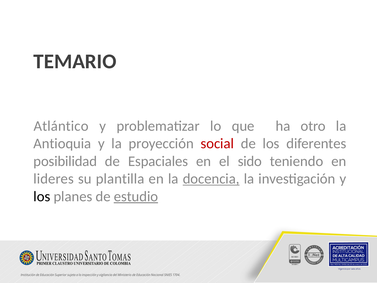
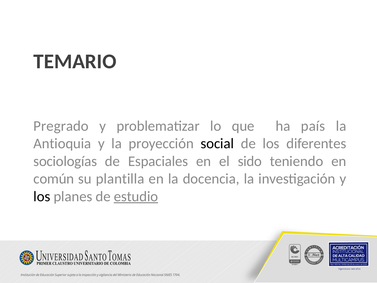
Atlántico: Atlántico -> Pregrado (61, 126)
otro: otro -> país (313, 126)
social colour: red -> black (217, 143)
posibilidad: posibilidad -> sociologías (65, 161)
lideres: lideres -> común (54, 179)
docencia underline: present -> none (211, 179)
